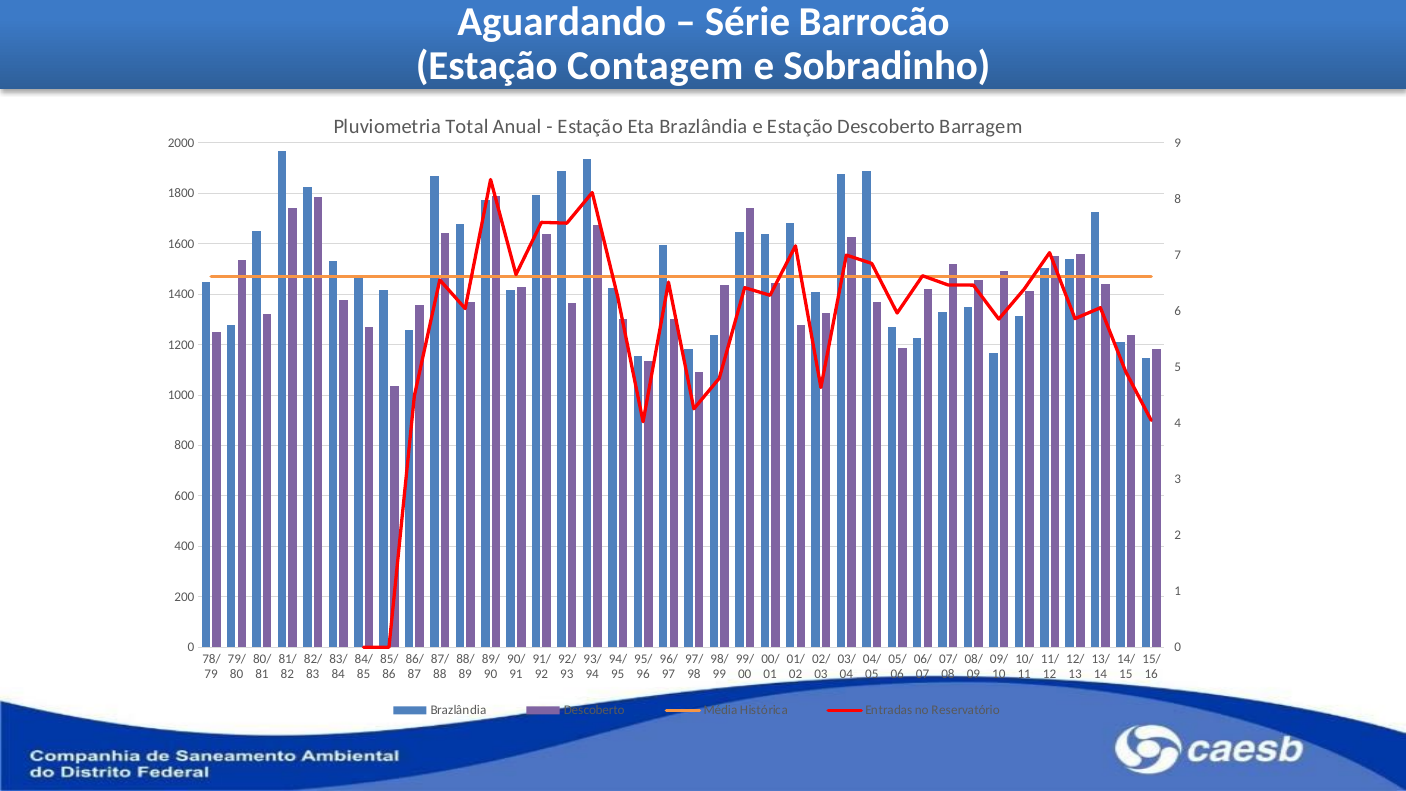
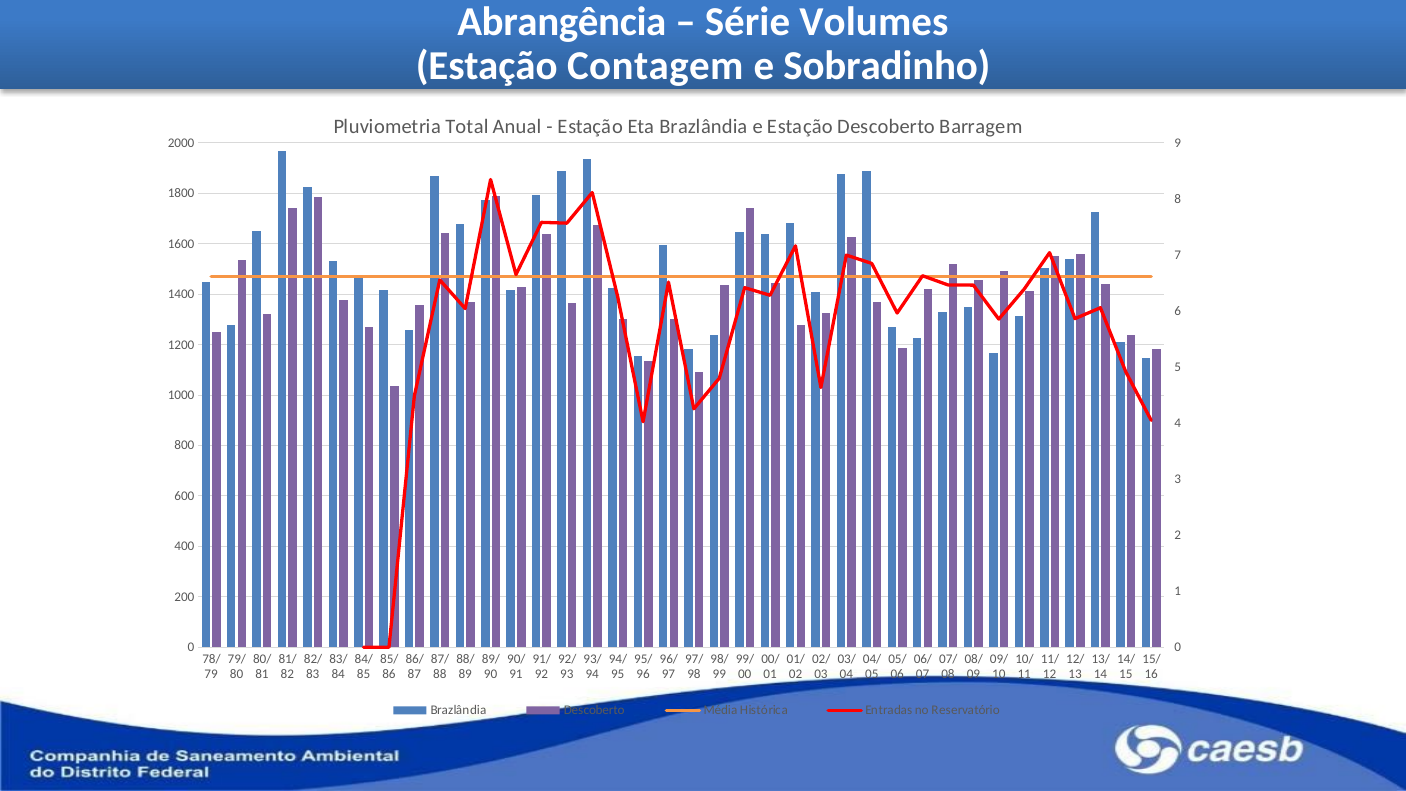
Aguardando: Aguardando -> Abrangência (562, 22)
Barrocão: Barrocão -> Volumes (874, 22)
